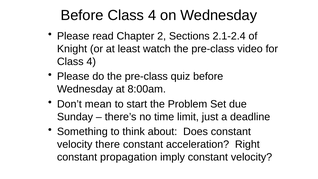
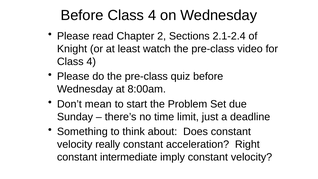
there: there -> really (108, 144)
propagation: propagation -> intermediate (129, 157)
